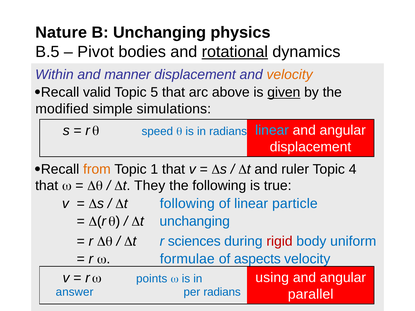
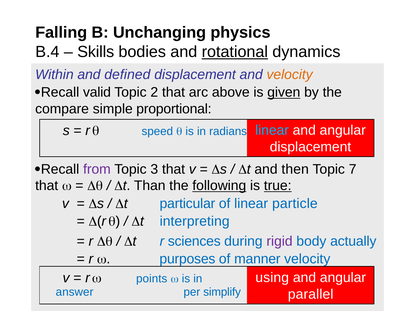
Nature: Nature -> Falling (61, 33)
B.5: B.5 -> B.4 (47, 52)
Pivot: Pivot -> Skills (96, 52)
manner: manner -> defined (127, 75)
5: 5 -> 2 (154, 92)
modified: modified -> compare (62, 109)
simulations: simulations -> proportional (174, 109)
from colour: orange -> purple (97, 169)
1: 1 -> 3 (154, 169)
ruler: ruler -> then (295, 169)
4: 4 -> 7 (353, 169)
They: They -> Than (150, 186)
following underline: none -> present (219, 186)
true underline: none -> present (278, 186)
following: following -> particular (187, 204)
unchanging: unchanging -> interpreting (195, 221)
rigid colour: red -> purple (280, 241)
uniform: uniform -> actually (353, 241)
formulae: formulae -> purposes (187, 259)
aspects: aspects -> manner (257, 259)
per radians: radians -> simplify (222, 292)
